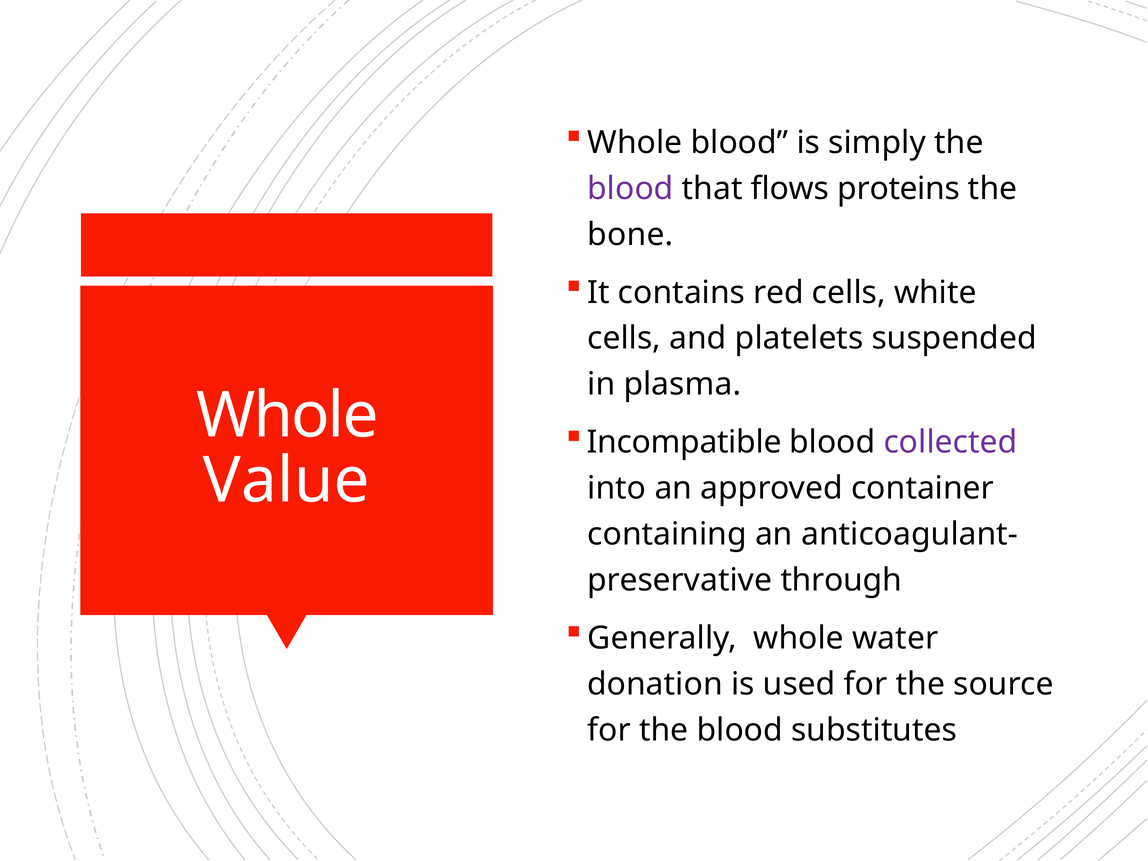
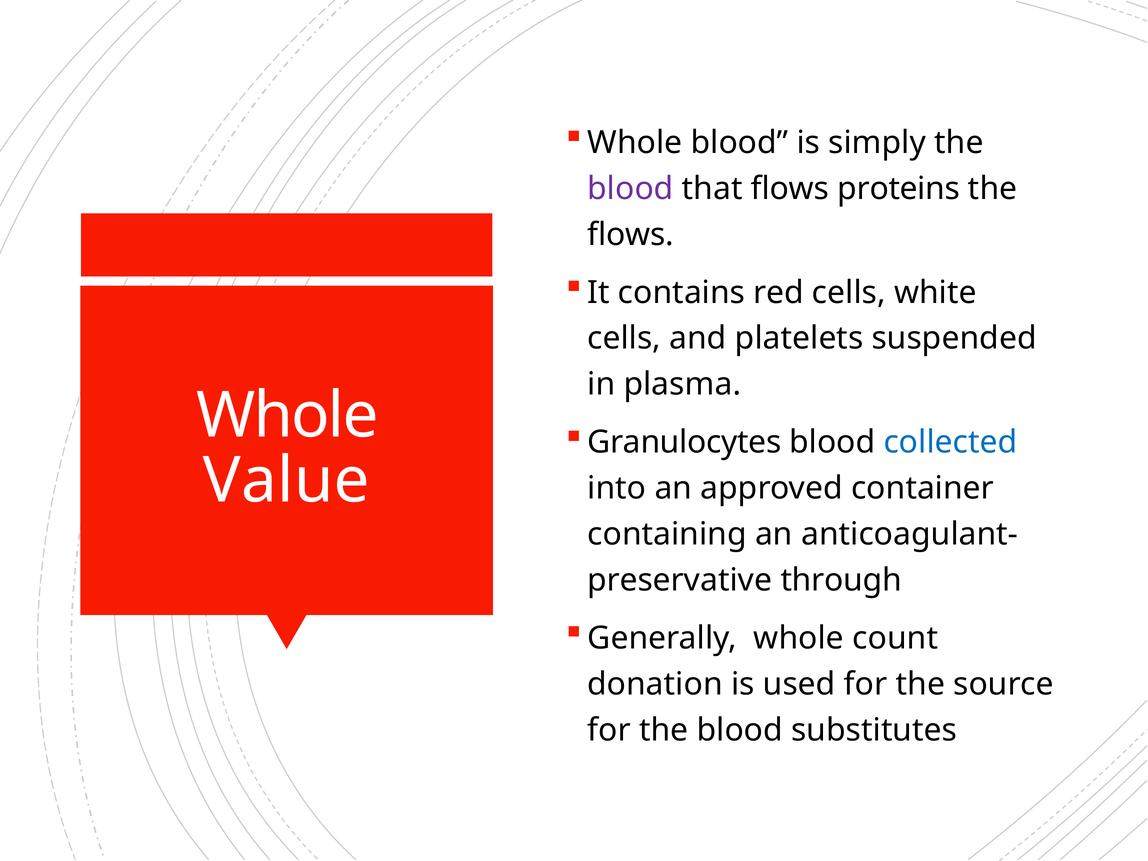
bone: bone -> flows (631, 235)
Incompatible: Incompatible -> Granulocytes (684, 442)
collected colour: purple -> blue (951, 442)
water: water -> count (895, 638)
